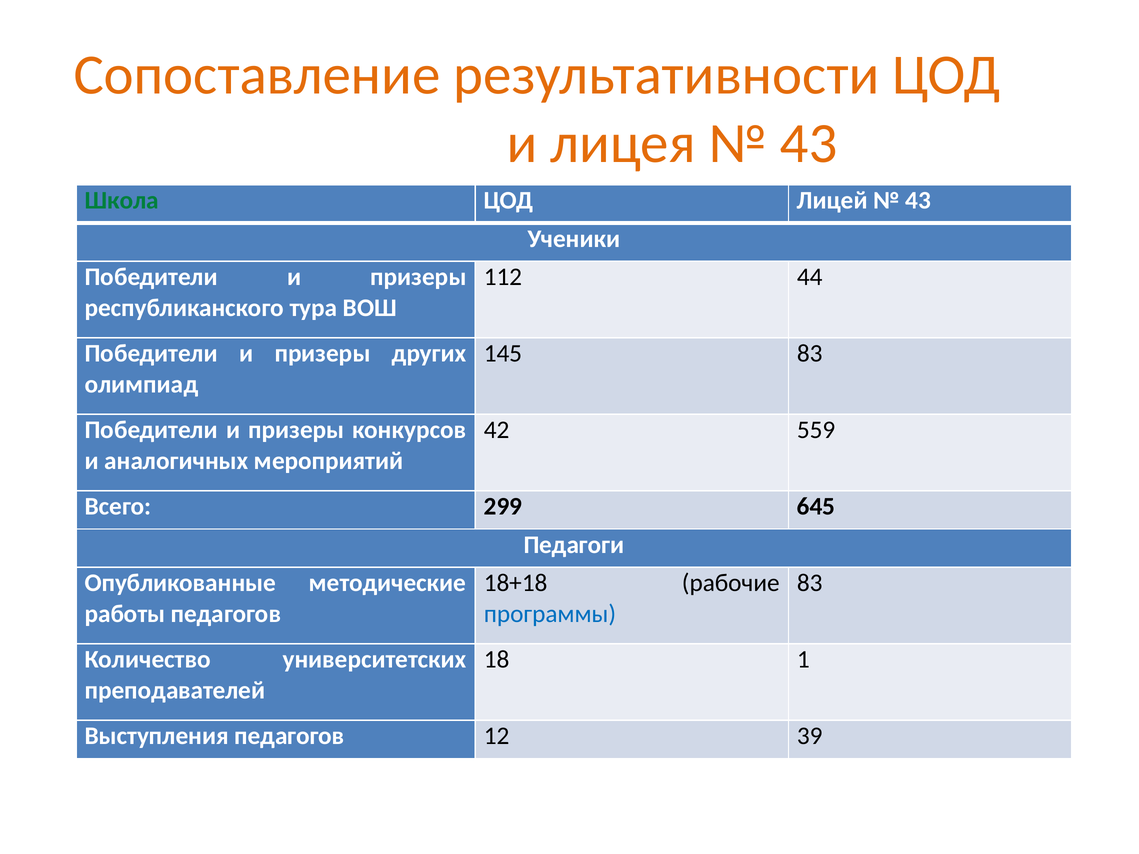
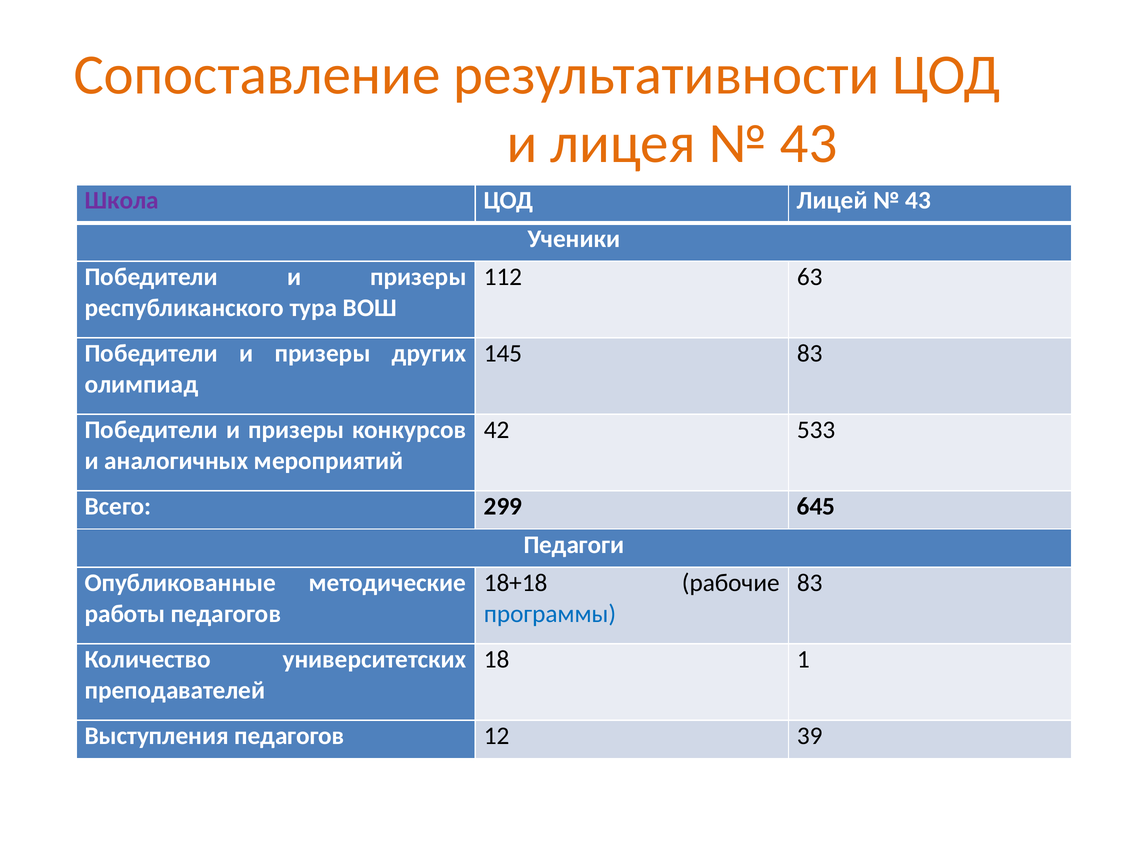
Школа colour: green -> purple (122, 201)
44: 44 -> 63 (810, 277)
559: 559 -> 533 (816, 430)
